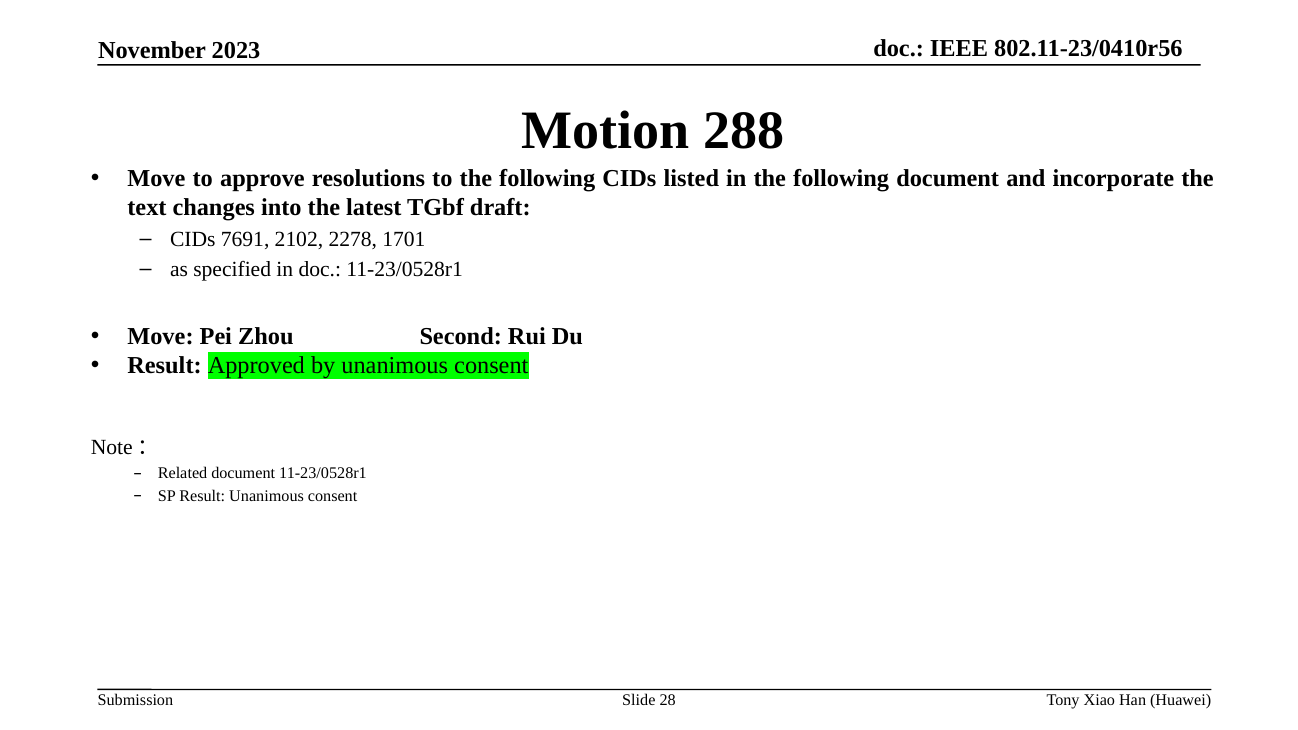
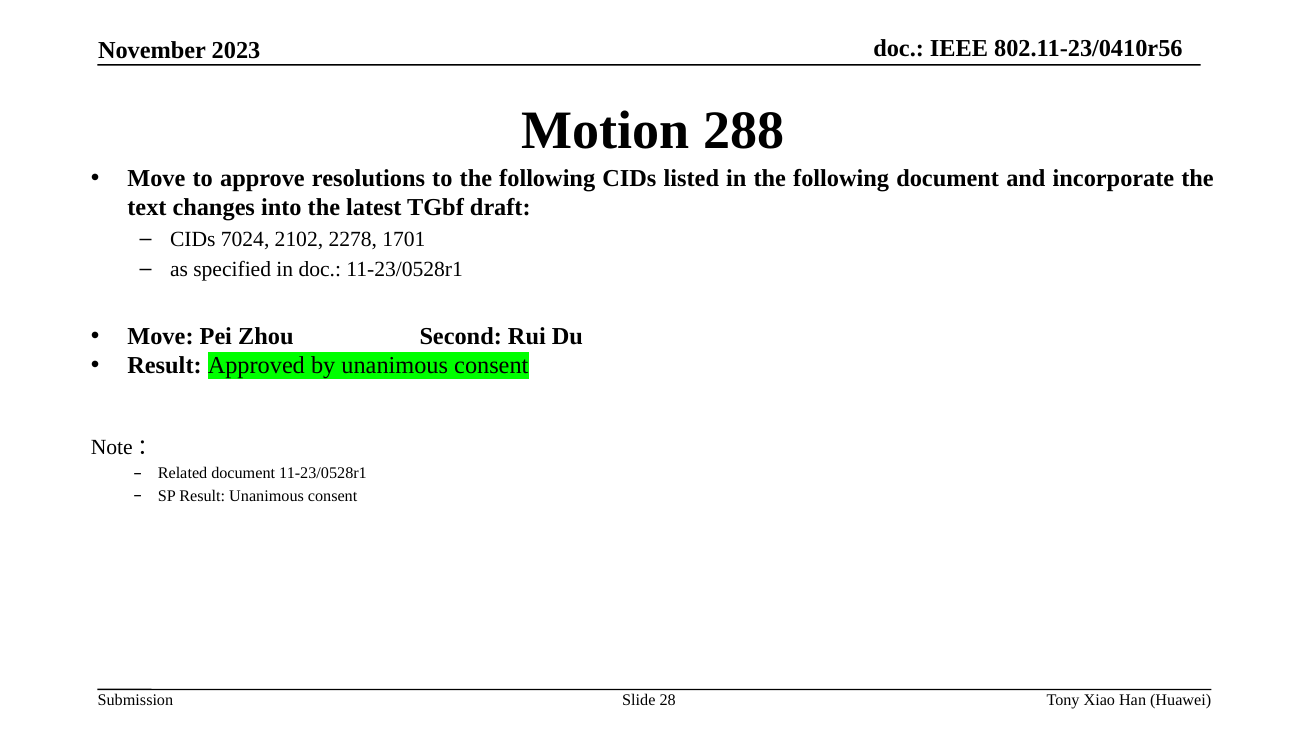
7691: 7691 -> 7024 (245, 239)
